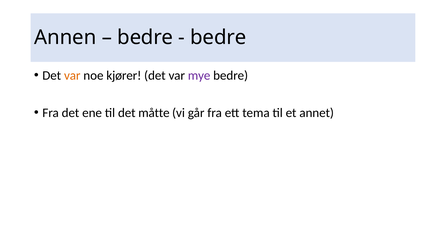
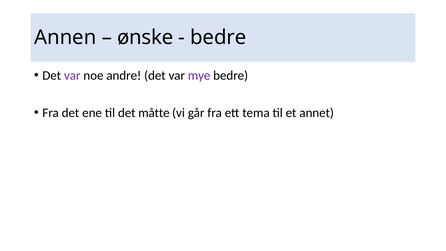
bedre: bedre -> ønske (145, 37)
var colour: orange -> purple (72, 75)
kjører: kjører -> andre (124, 75)
